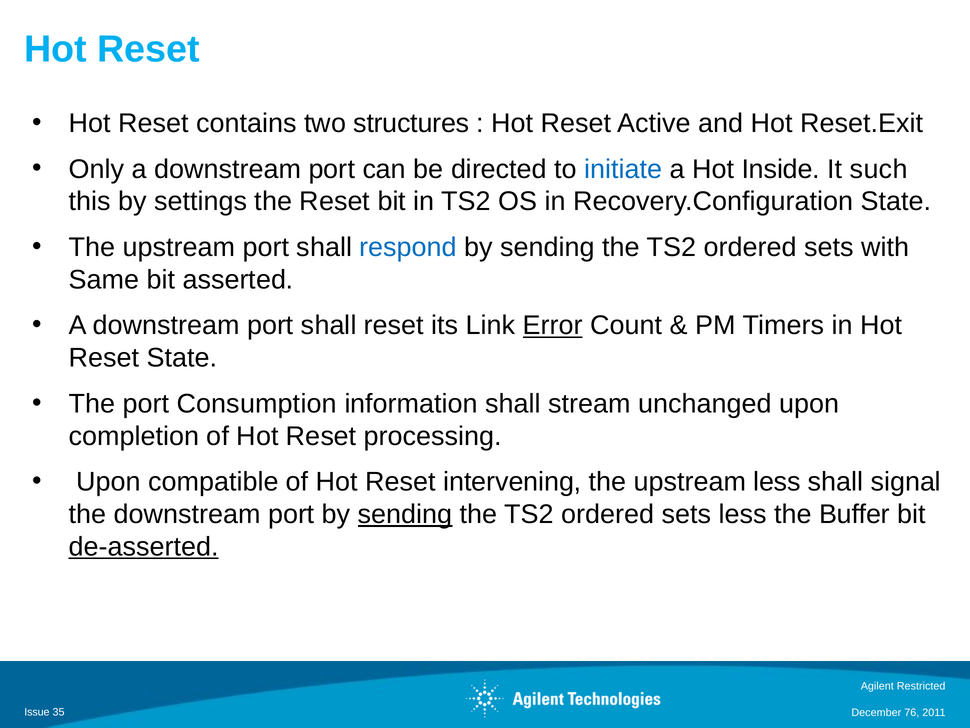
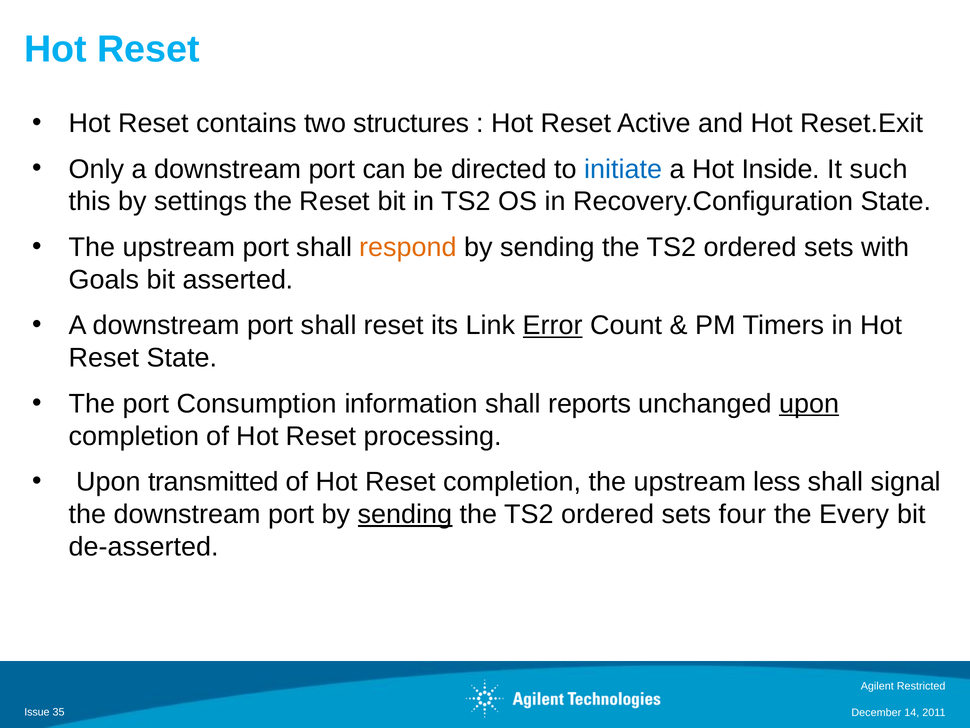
respond colour: blue -> orange (408, 247)
Same: Same -> Goals (104, 280)
stream: stream -> reports (590, 404)
upon underline: none -> present (809, 404)
compatible: compatible -> transmitted (213, 482)
Reset intervening: intervening -> completion (512, 482)
sets less: less -> four (742, 514)
Buffer: Buffer -> Every (854, 514)
de-asserted underline: present -> none (144, 546)
76: 76 -> 14 (912, 712)
